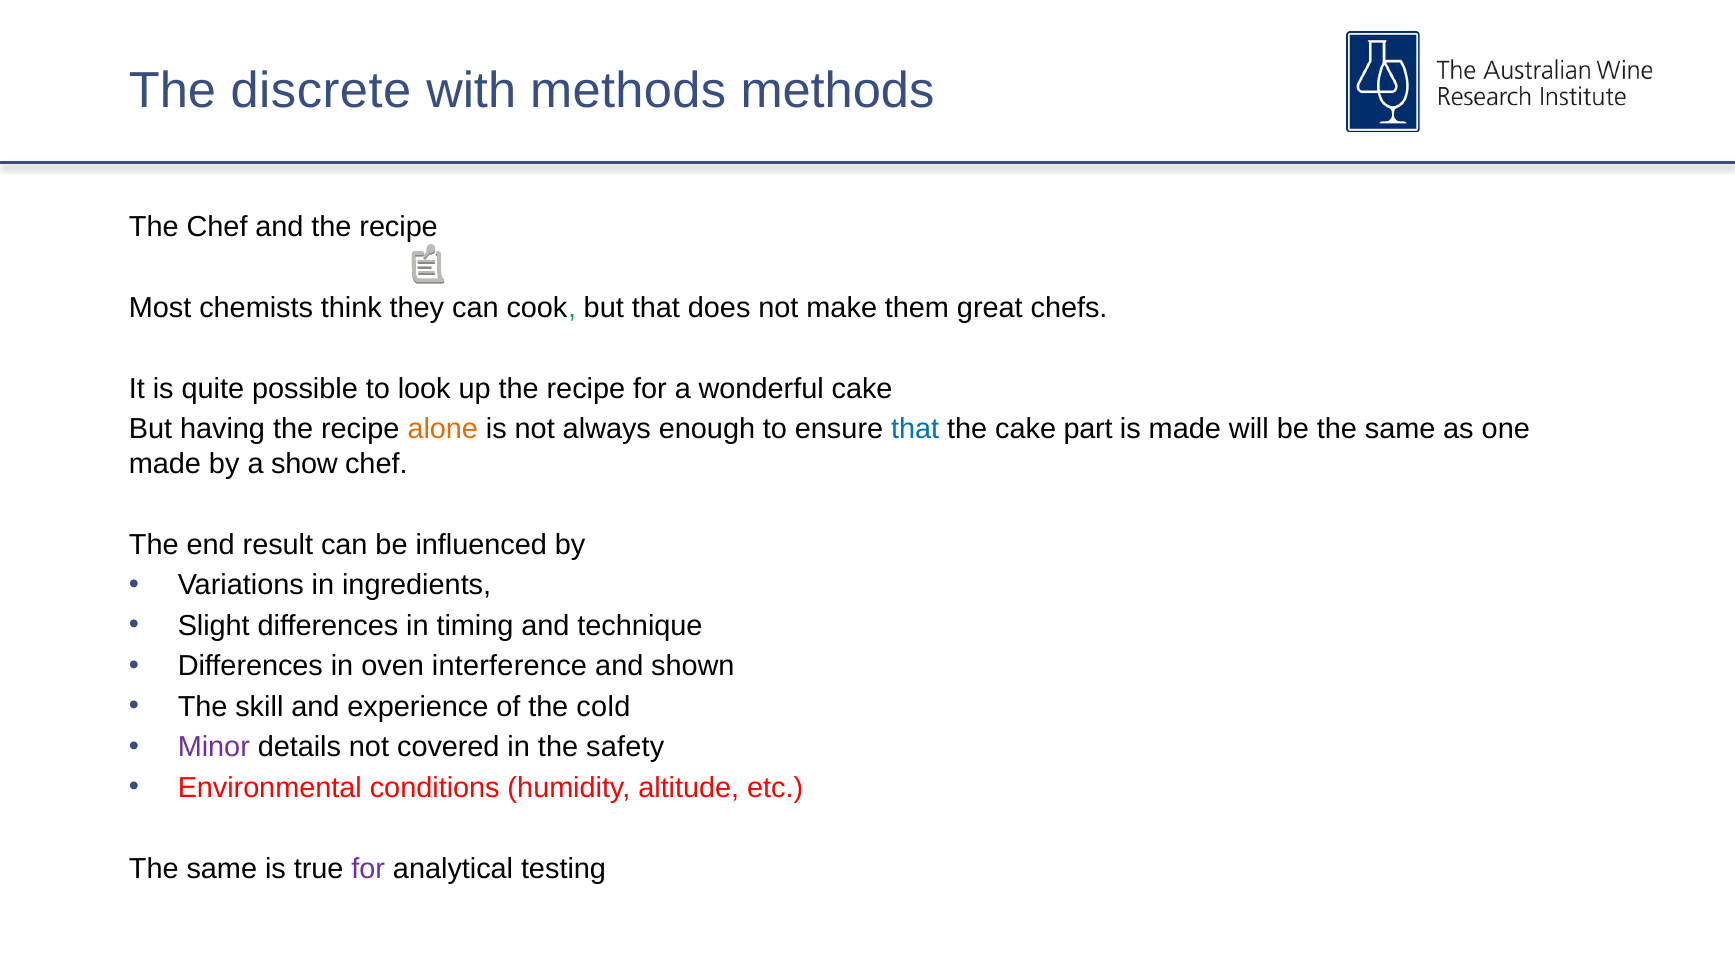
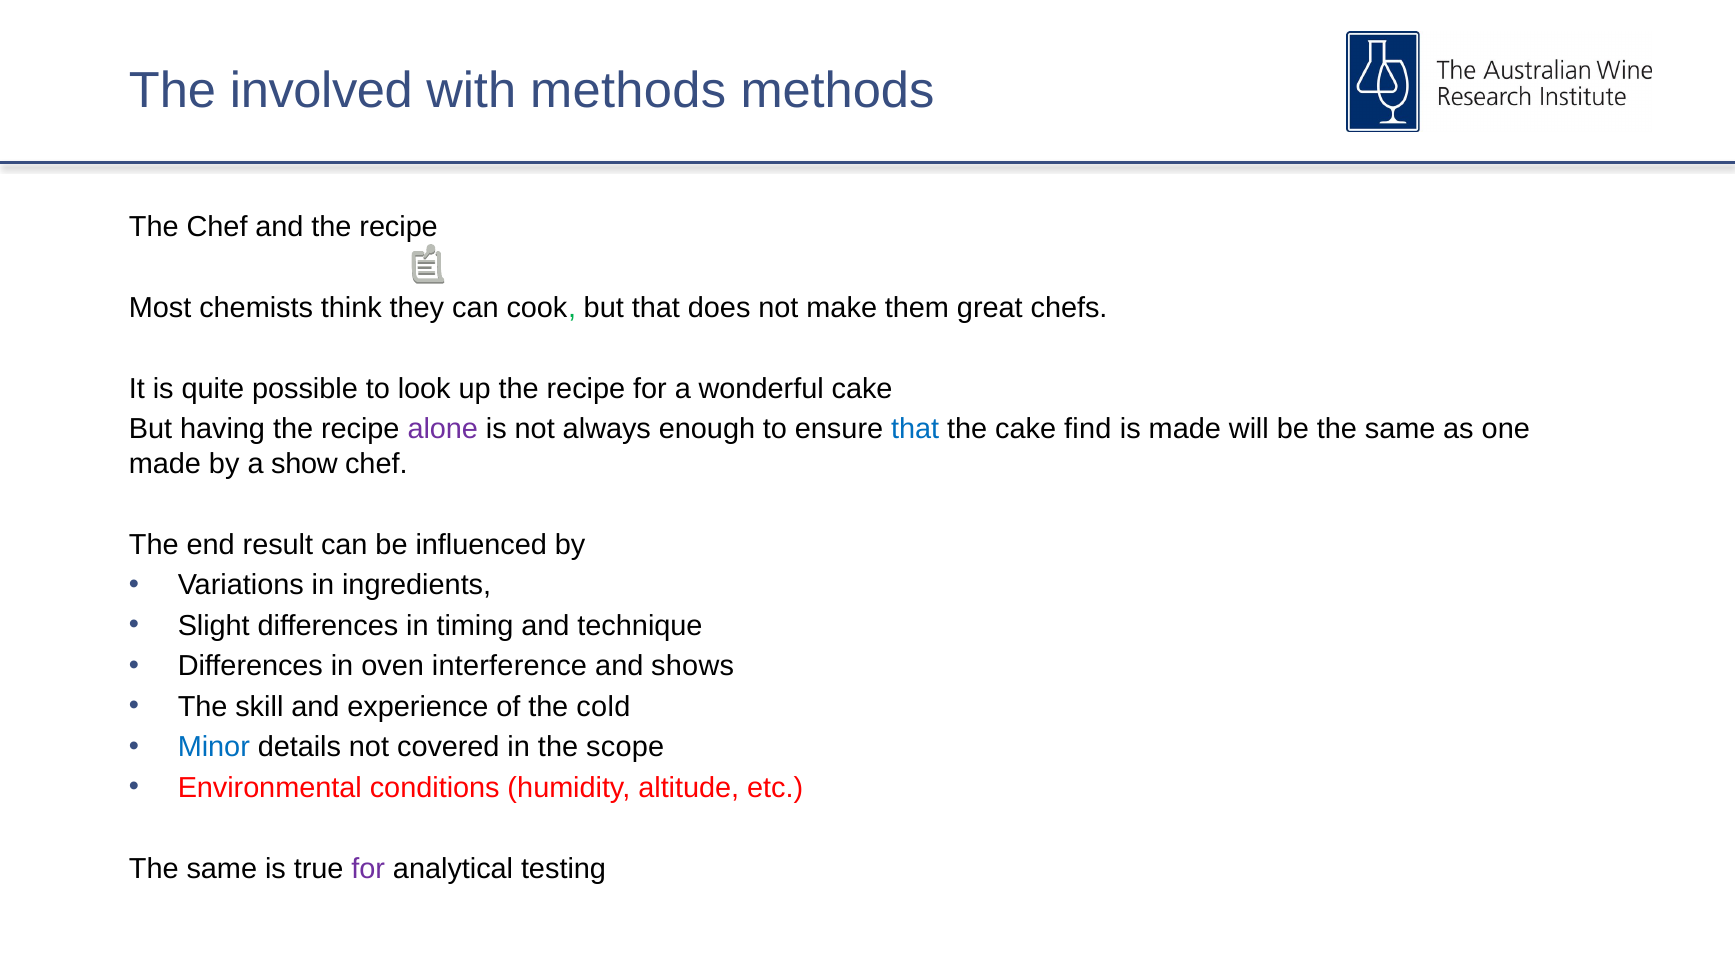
discrete: discrete -> involved (321, 91)
alone colour: orange -> purple (443, 429)
part: part -> find (1088, 429)
shown: shown -> shows (693, 666)
Minor colour: purple -> blue (214, 747)
safety: safety -> scope (625, 747)
